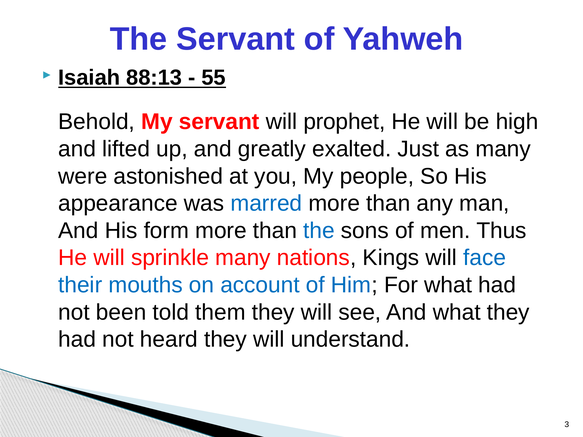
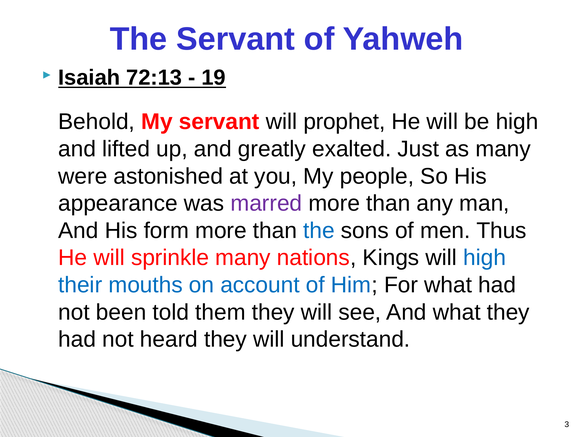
88:13: 88:13 -> 72:13 (154, 78)
55: 55 -> 19 (214, 78)
marred colour: blue -> purple (266, 204)
will face: face -> high (485, 258)
